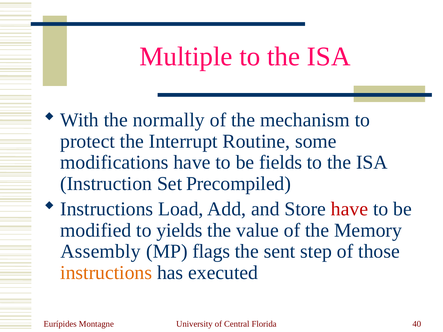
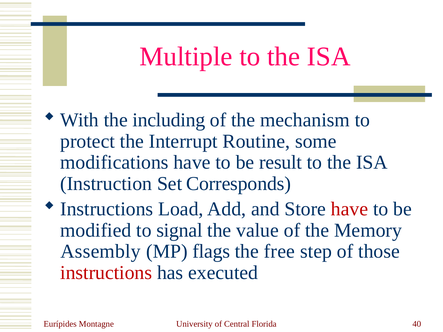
normally: normally -> including (169, 120)
fields: fields -> result (281, 163)
Precompiled: Precompiled -> Corresponds (238, 184)
yields: yields -> signal (180, 230)
sent: sent -> free (279, 252)
instructions colour: orange -> red (106, 273)
